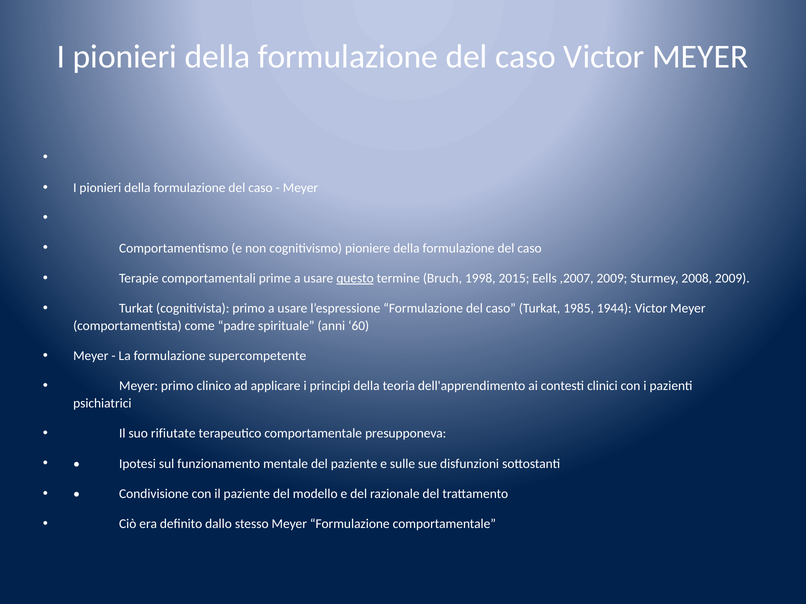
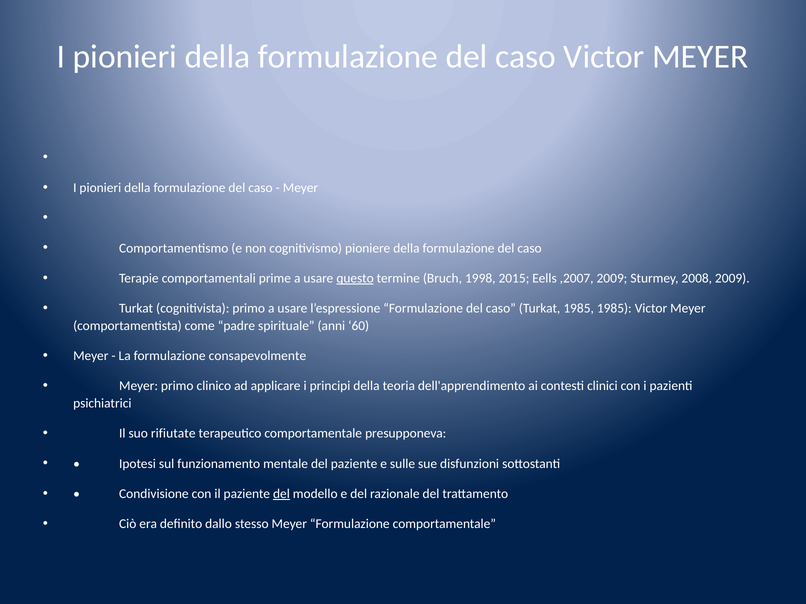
1985 1944: 1944 -> 1985 (614, 309)
supercompetente: supercompetente -> consapevolmente (257, 356)
del underline: none -> present (281, 494)
